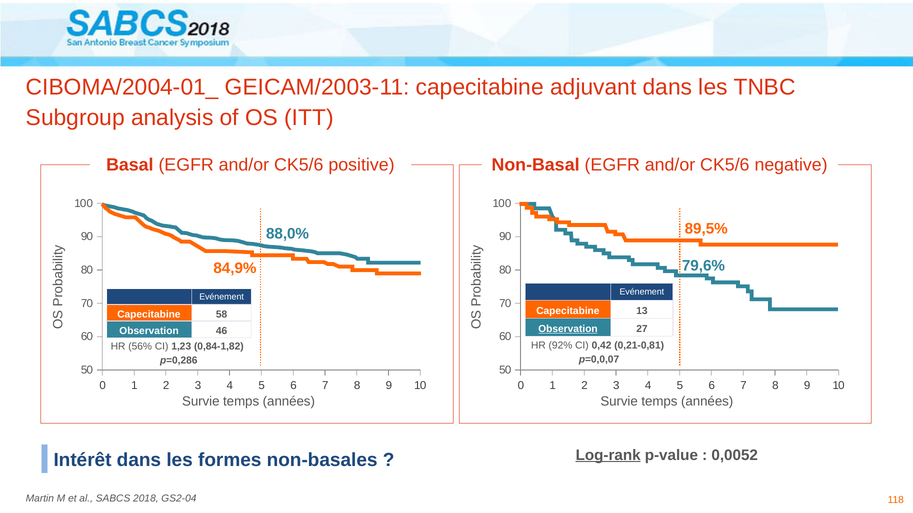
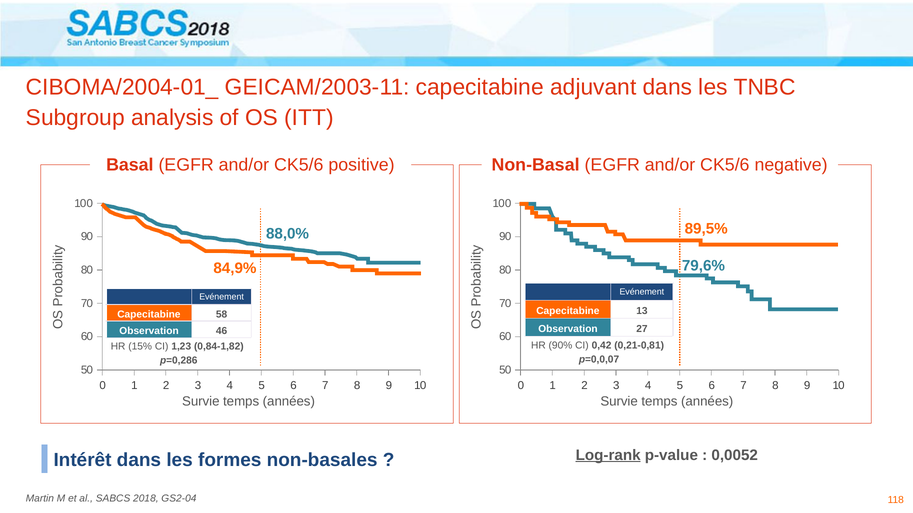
Observation underline: present -> none (568, 329)
92%: 92% -> 90% (560, 346)
56%: 56% -> 15% (140, 347)
